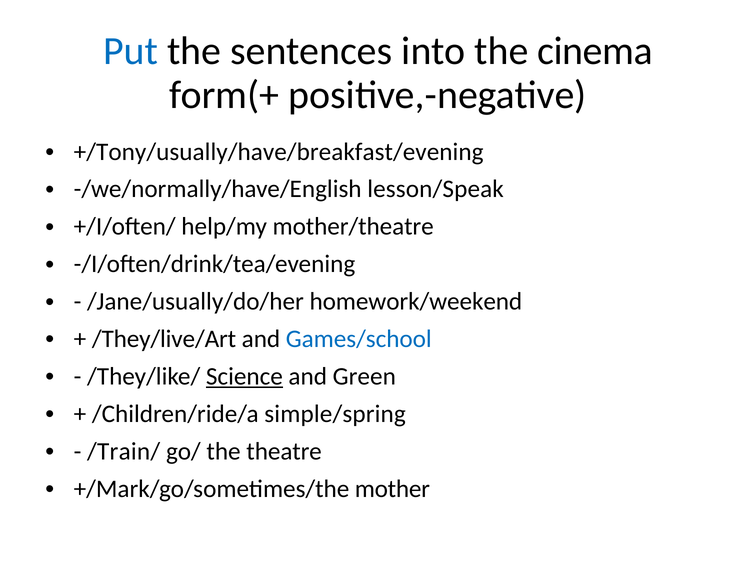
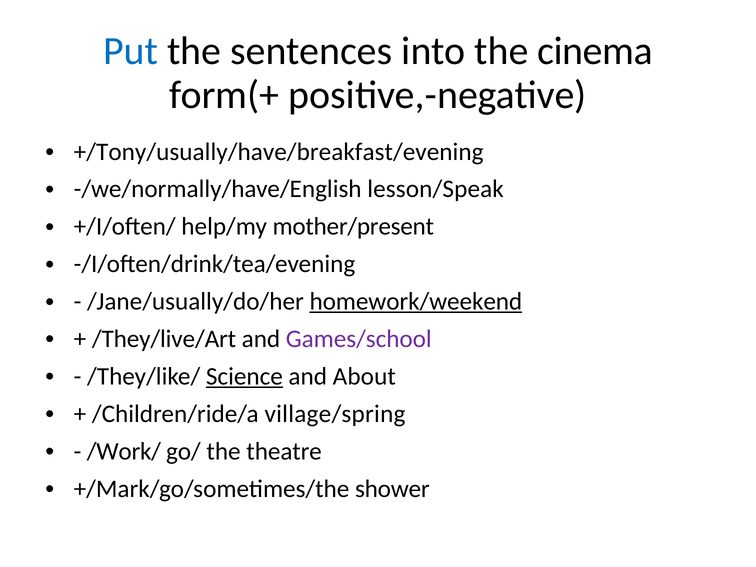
mother/theatre: mother/theatre -> mother/present (353, 227)
homework/weekend underline: none -> present (416, 302)
Games/school colour: blue -> purple (359, 339)
Green: Green -> About (364, 377)
simple/spring: simple/spring -> village/spring (335, 414)
/Train/: /Train/ -> /Work/ (124, 451)
mother: mother -> shower (392, 489)
